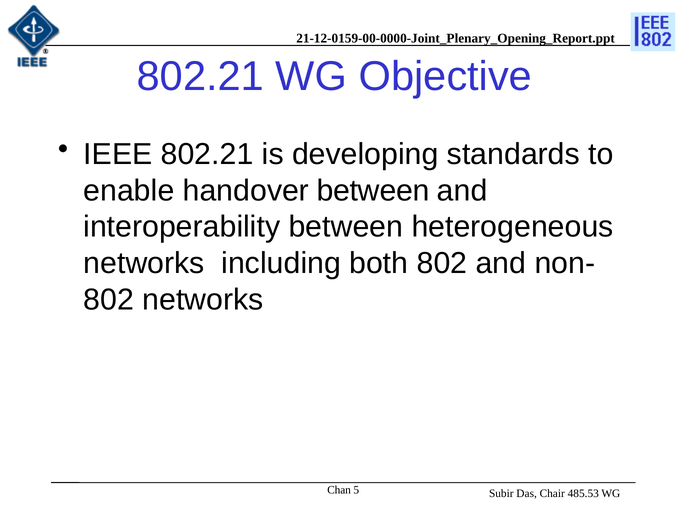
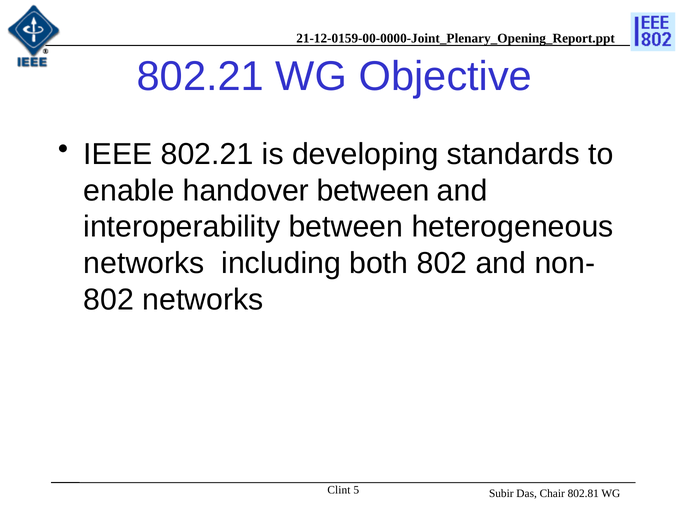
Chan: Chan -> Clint (339, 490)
485.53: 485.53 -> 802.81 (583, 493)
